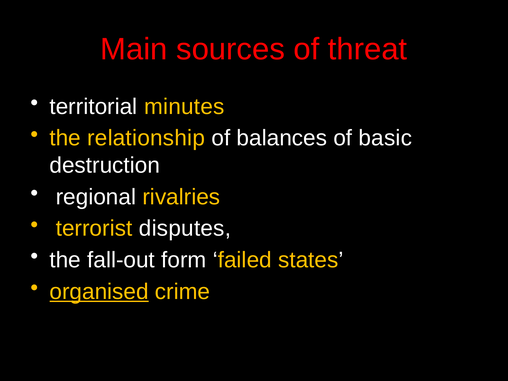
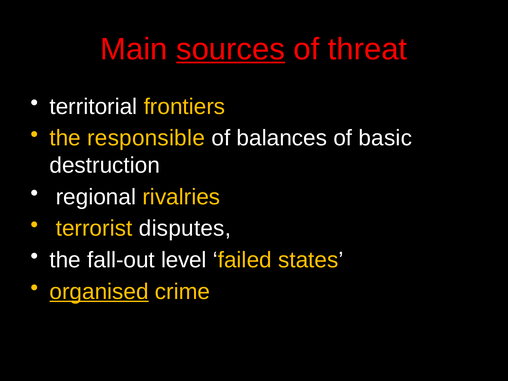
sources underline: none -> present (231, 49)
minutes: minutes -> frontiers (184, 107)
relationship: relationship -> responsible (146, 138)
form: form -> level (184, 260)
